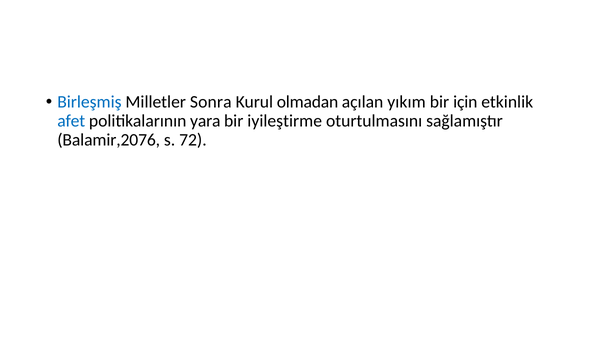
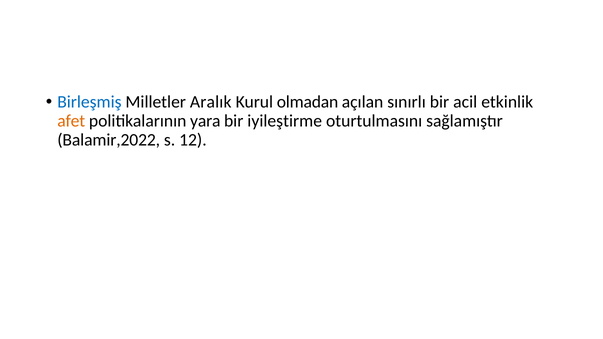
Sonra: Sonra -> Aralık (211, 102)
yıkım: yıkım -> sınırlı (407, 102)
için: için -> acil (465, 102)
afet colour: blue -> orange (71, 121)
Balamir,2076: Balamir,2076 -> Balamir,2022 (109, 140)
72: 72 -> 12 (193, 140)
